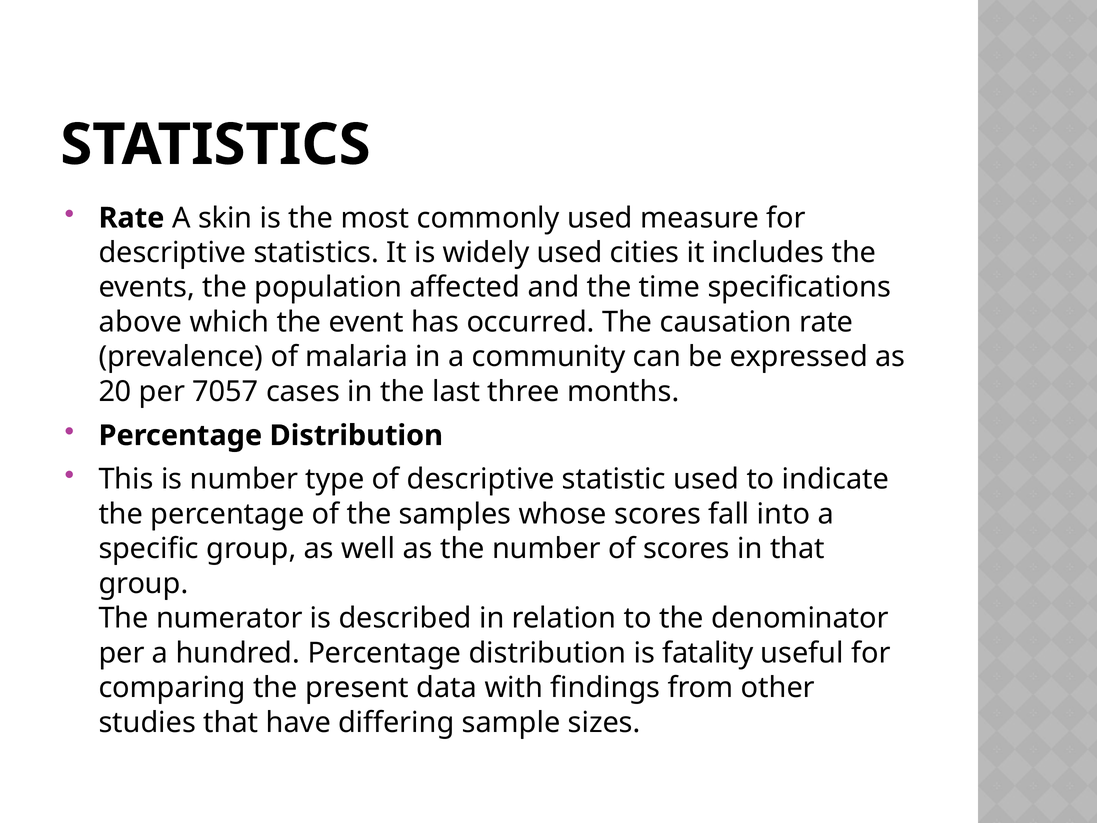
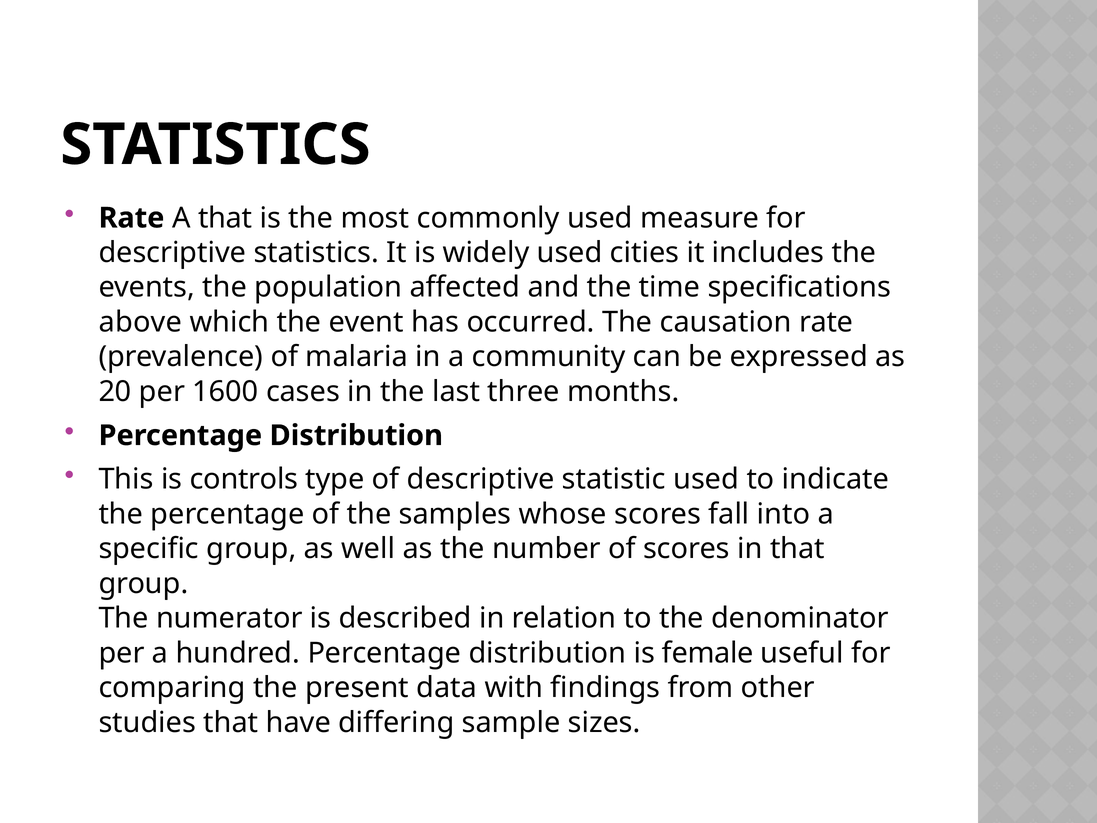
A skin: skin -> that (225, 218)
7057: 7057 -> 1600 (225, 392)
is number: number -> controls (244, 479)
fatality: fatality -> female (708, 653)
